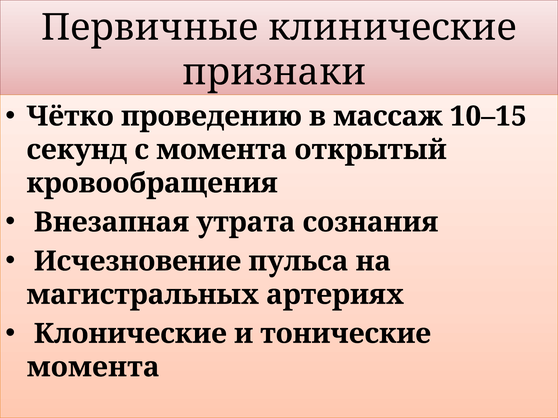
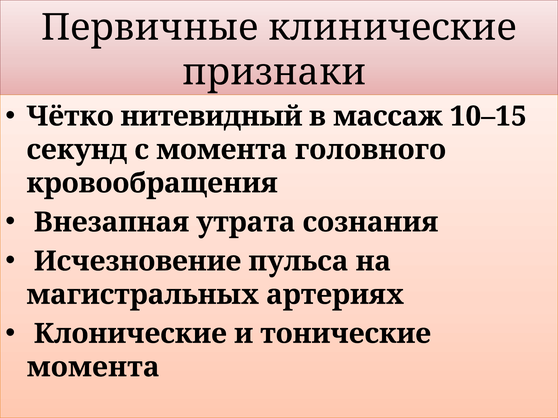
проведению: проведению -> нитевидный (212, 116)
открытый: открытый -> головного (371, 150)
